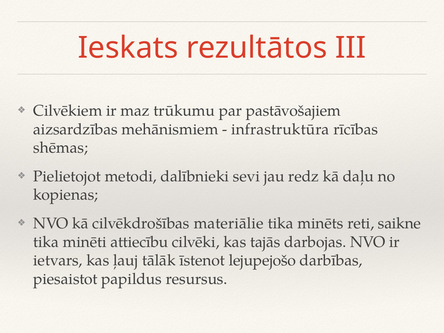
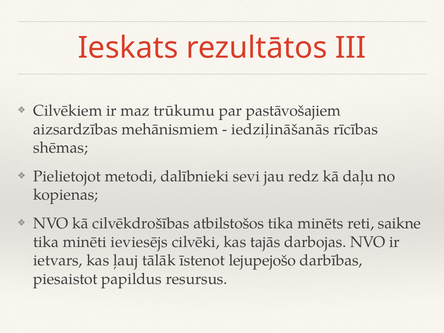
infrastruktūra: infrastruktūra -> iedziļināšanās (280, 129)
materiālie: materiālie -> atbilstošos (229, 223)
attiecību: attiecību -> ieviesējs (139, 242)
